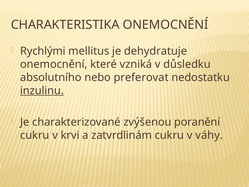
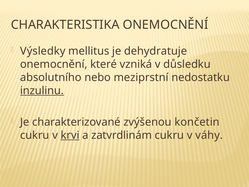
Rychlými: Rychlými -> Výsledky (43, 51)
preferovat: preferovat -> meziprstní (141, 77)
poranění: poranění -> končetin (197, 122)
krvi underline: none -> present (70, 135)
